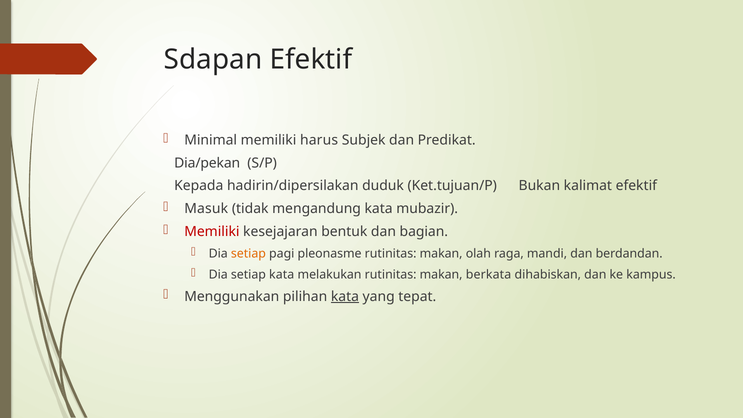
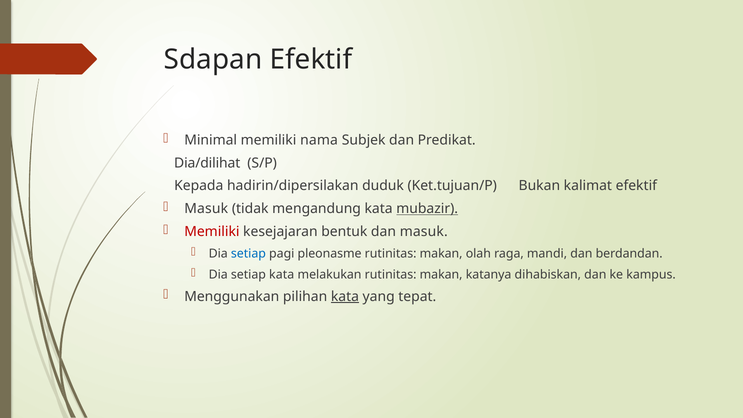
harus: harus -> nama (319, 140)
Dia/pekan: Dia/pekan -> Dia/dilihat (207, 163)
mubazir underline: none -> present (427, 209)
dan bagian: bagian -> masuk (424, 231)
setiap colour: orange -> blue (248, 253)
berkata: berkata -> katanya (489, 274)
